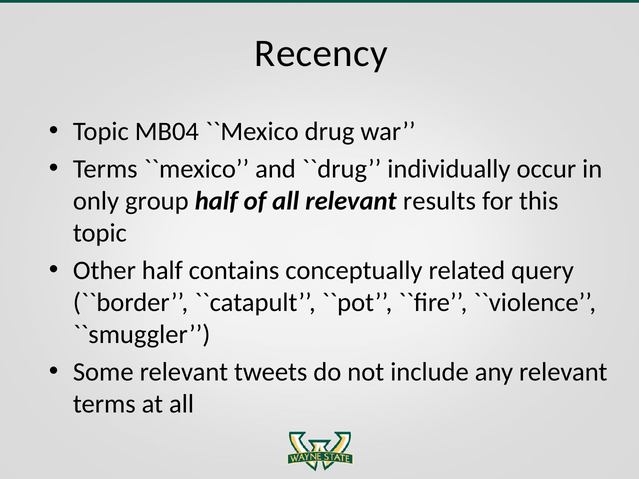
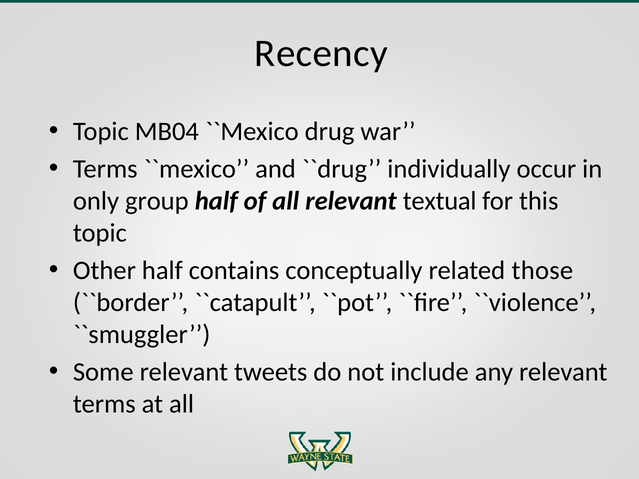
results: results -> textual (440, 201)
query: query -> those (542, 271)
